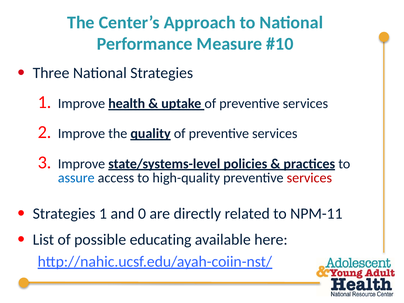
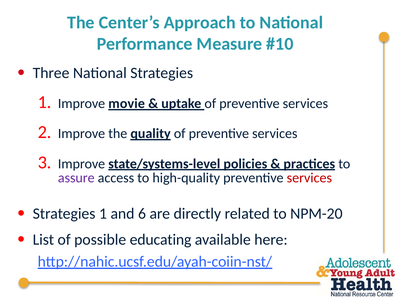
health: health -> movie (127, 104)
assure colour: blue -> purple (76, 178)
0: 0 -> 6 (142, 214)
NPM-11: NPM-11 -> NPM-20 (316, 214)
